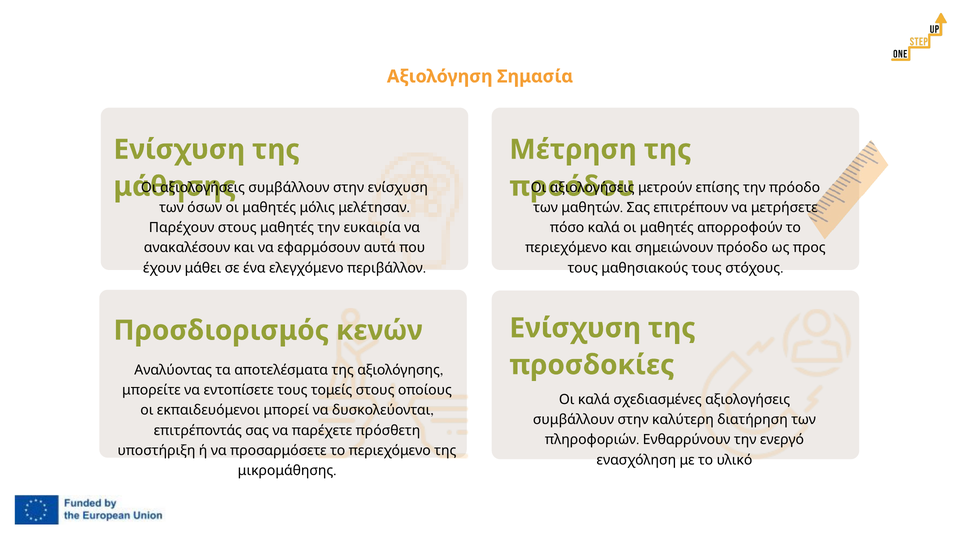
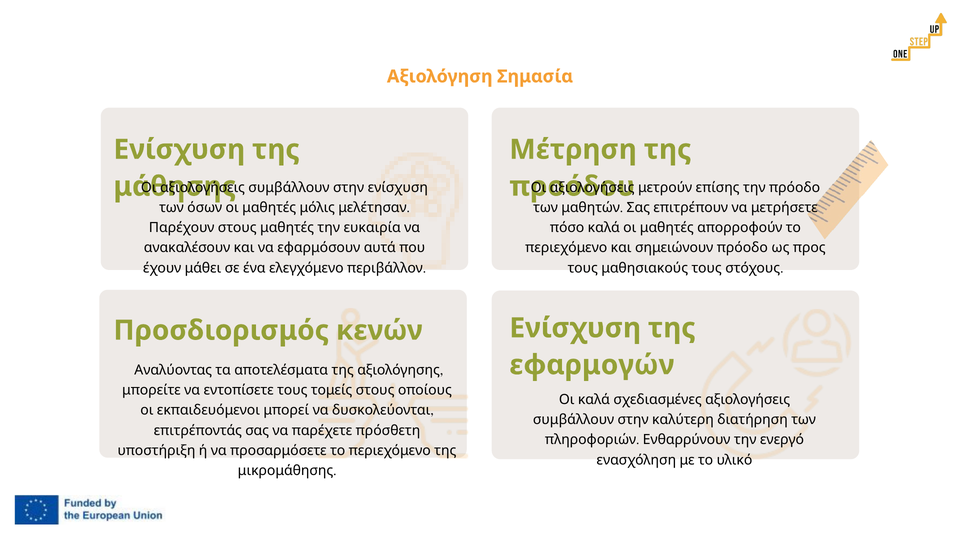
προσδοκίες: προσδοκίες -> εφαρμογών (592, 365)
